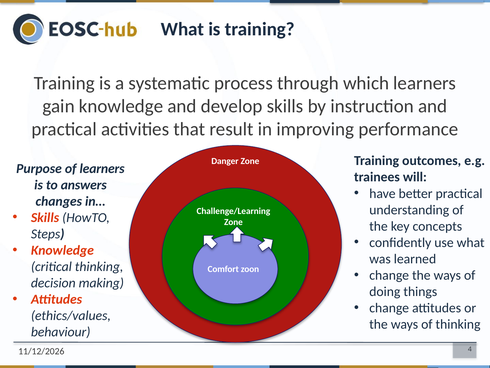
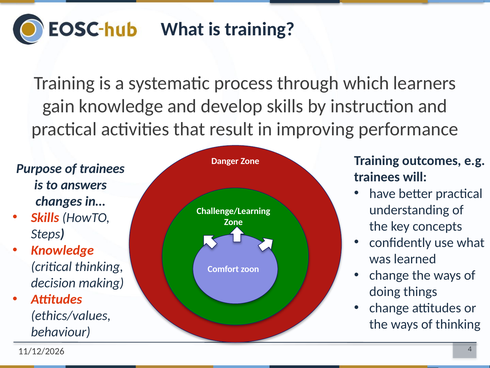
of learners: learners -> trainees (102, 168)
